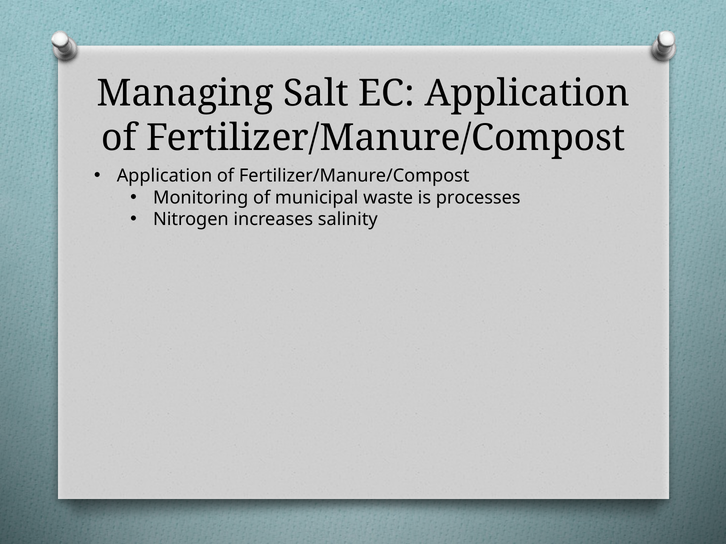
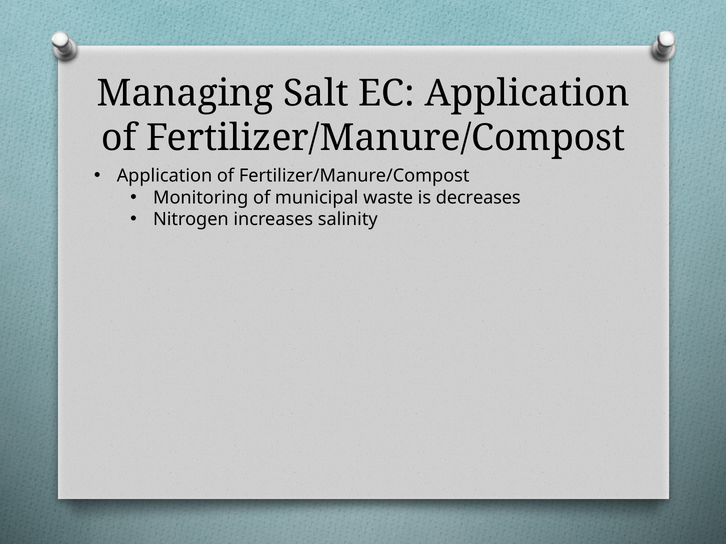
processes: processes -> decreases (478, 198)
